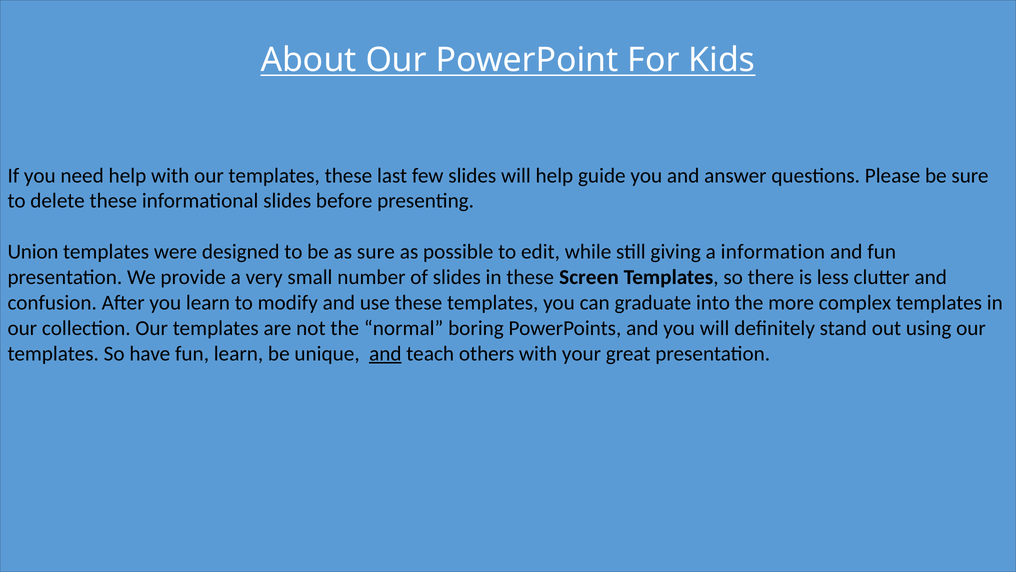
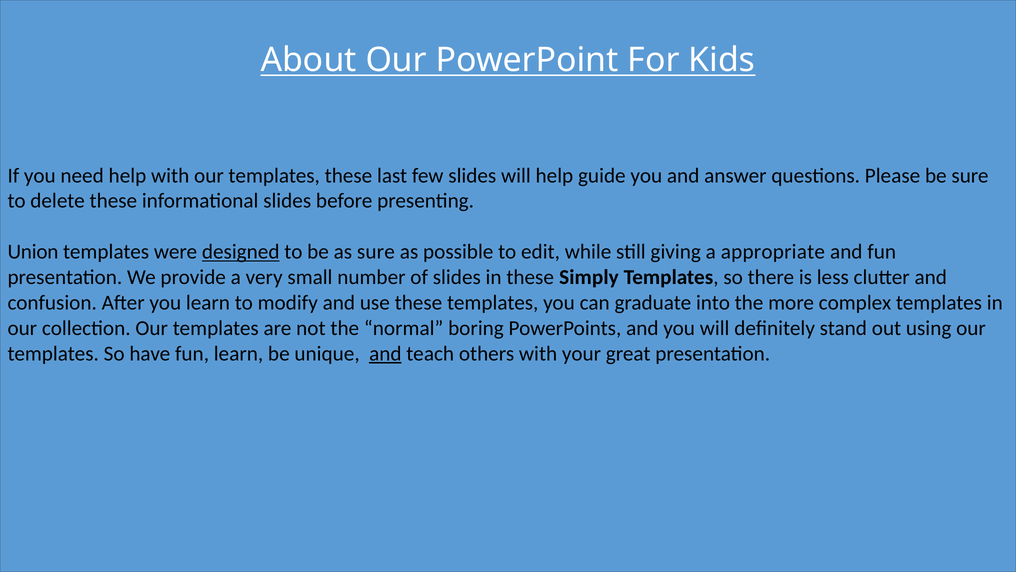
designed underline: none -> present (241, 252)
information: information -> appropriate (773, 252)
Screen: Screen -> Simply (589, 277)
